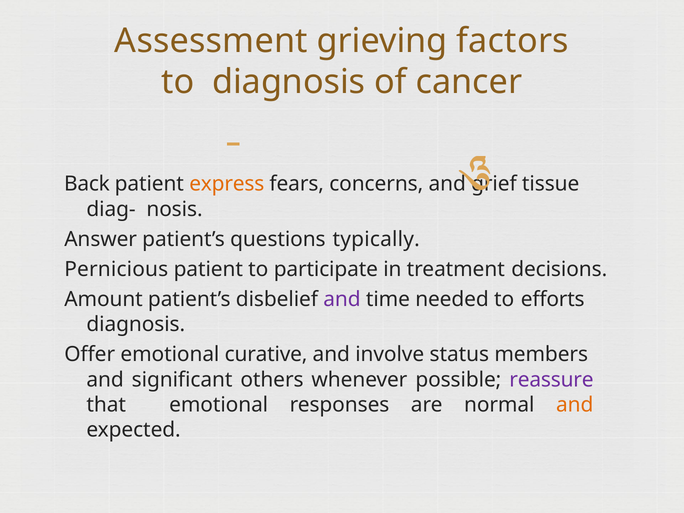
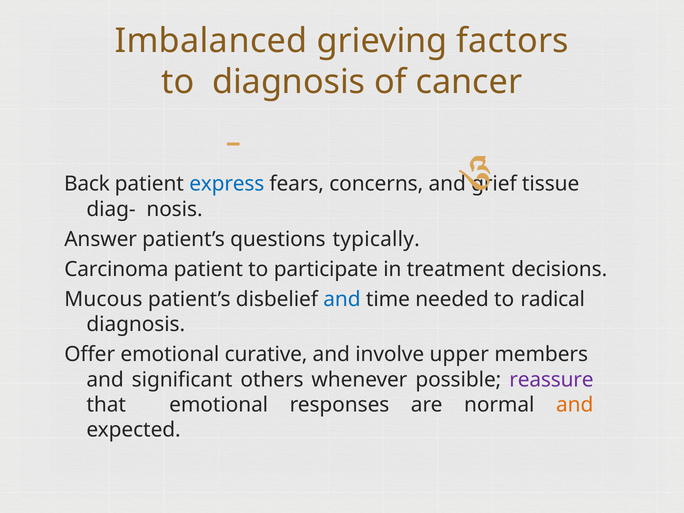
Assessment: Assessment -> Imbalanced (211, 41)
express colour: orange -> blue (227, 184)
Pernicious: Pernicious -> Carcinoma (116, 269)
Amount: Amount -> Mucous (103, 299)
and colour: purple -> blue (342, 299)
efforts: efforts -> radical (553, 299)
status: status -> upper (459, 355)
